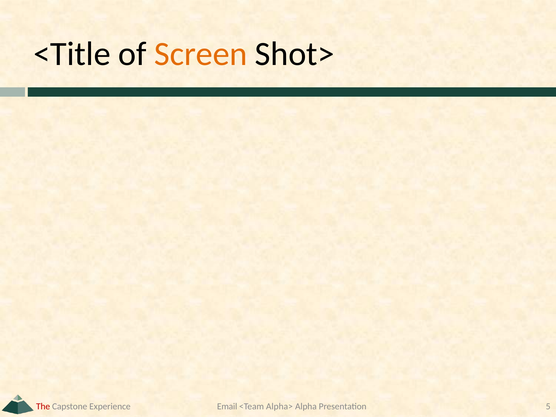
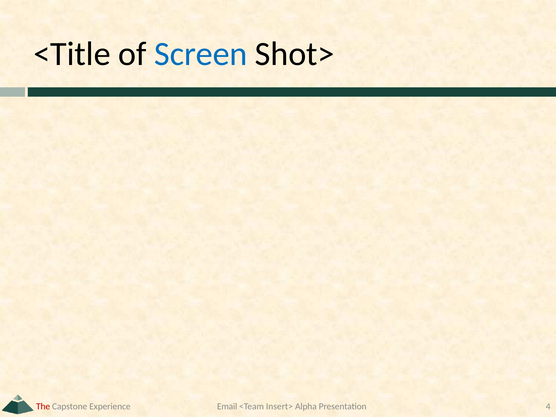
Screen colour: orange -> blue (201, 54)
Alpha>: Alpha> -> Insert> (279, 406)
5: 5 -> 4 (548, 406)
